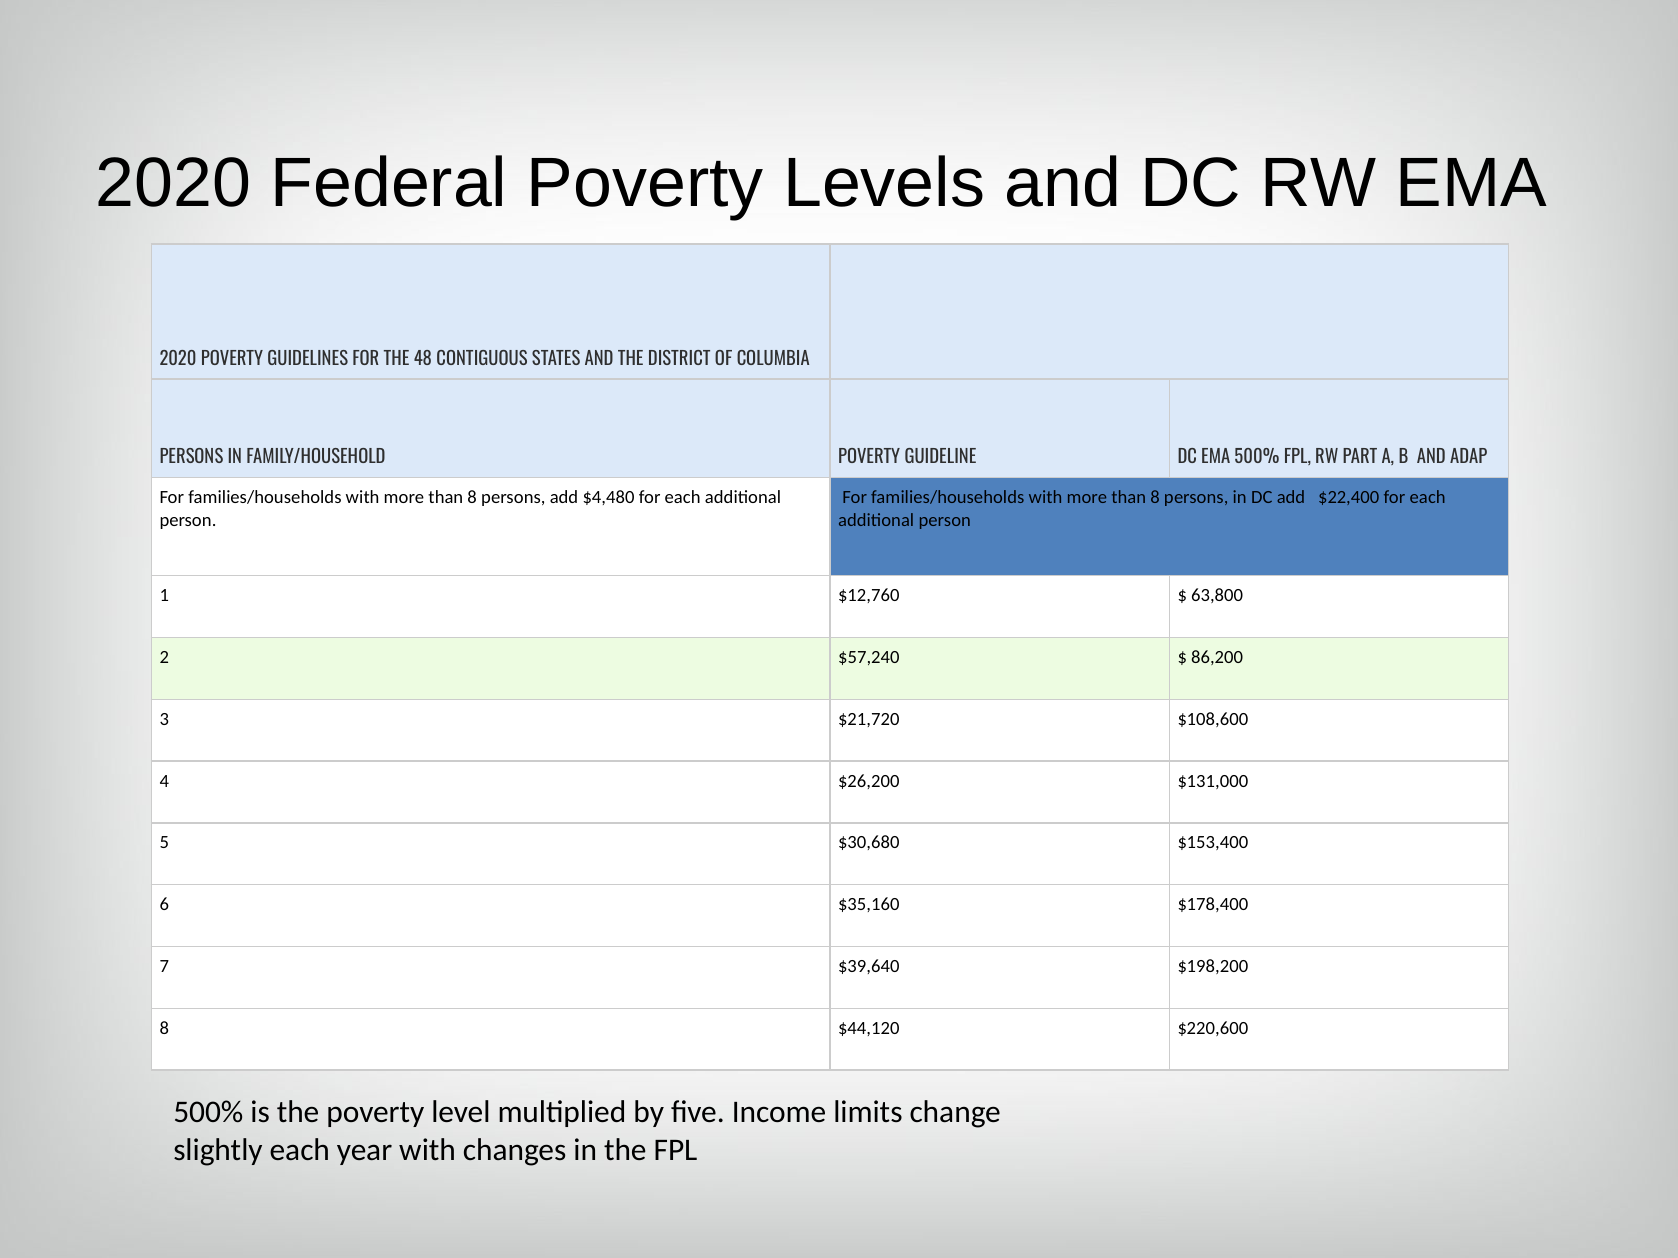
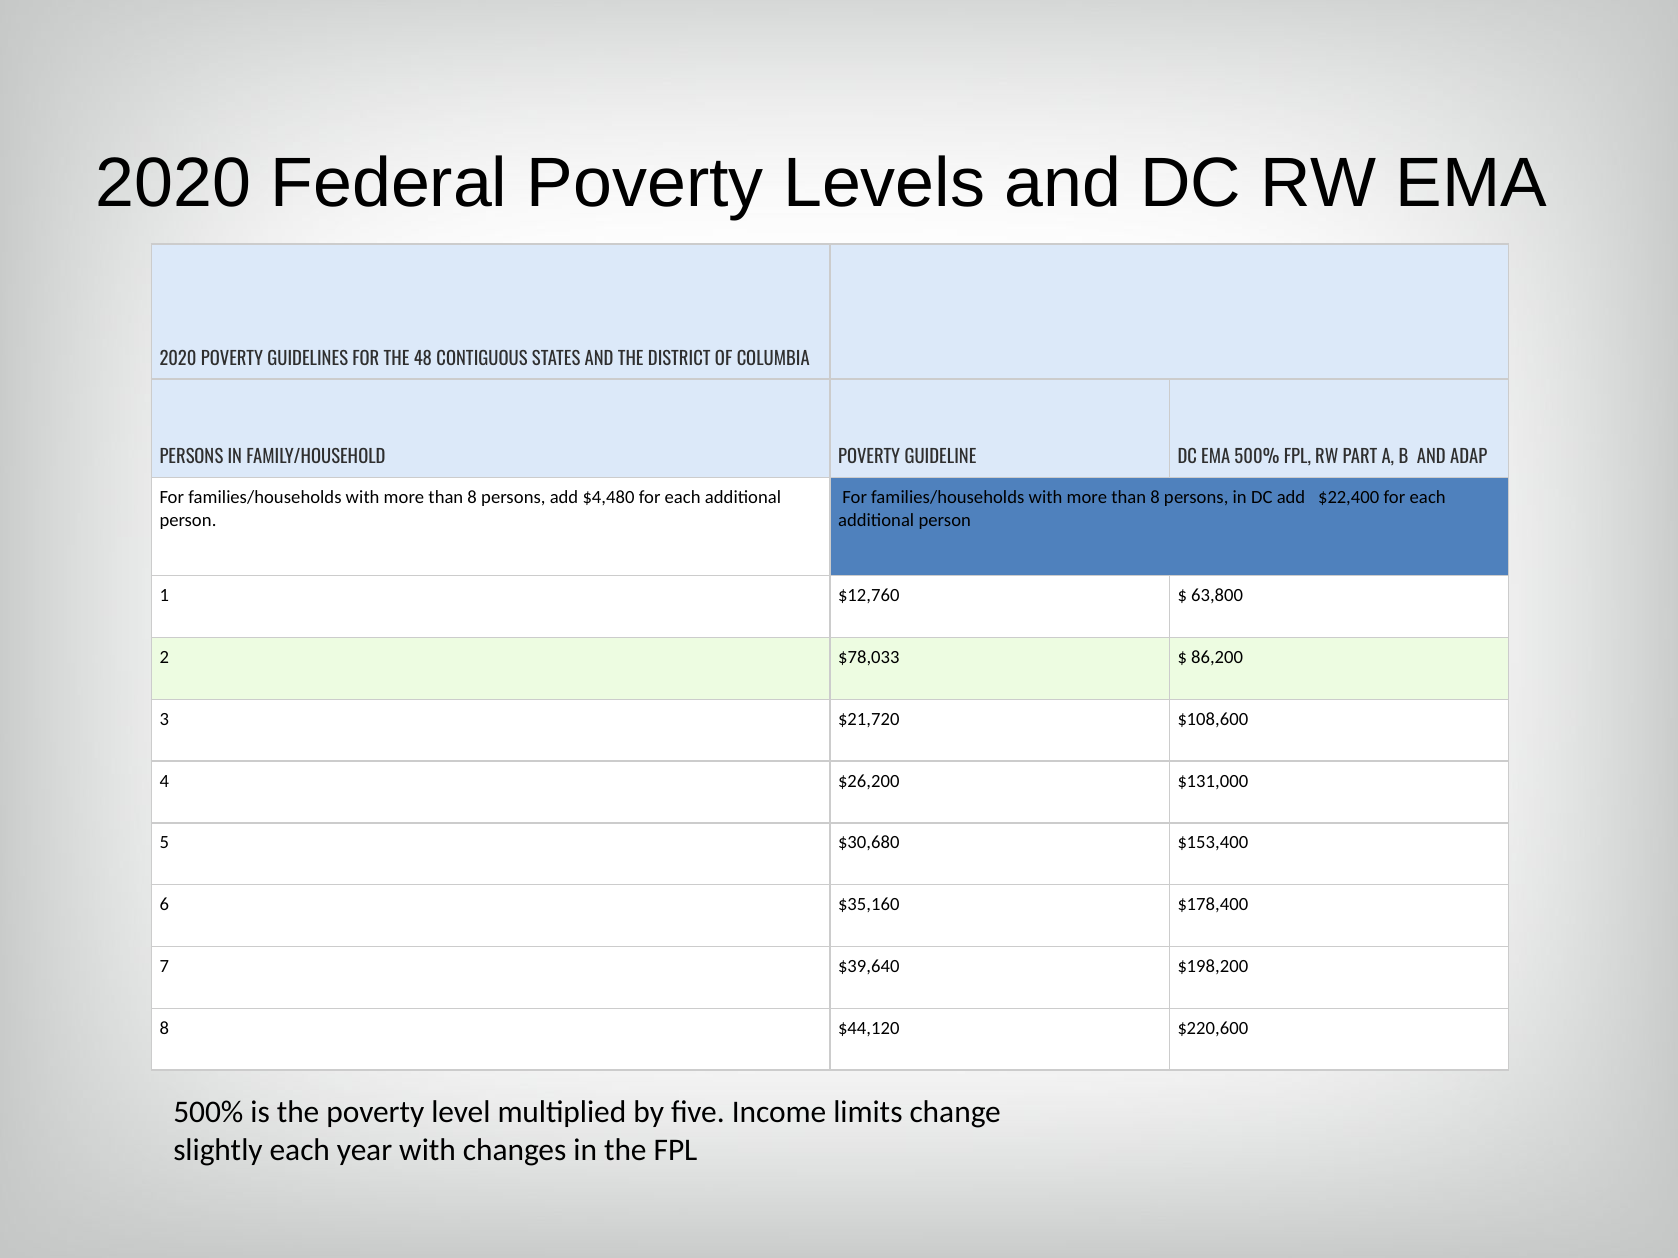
$57,240: $57,240 -> $78,033 (869, 658)
